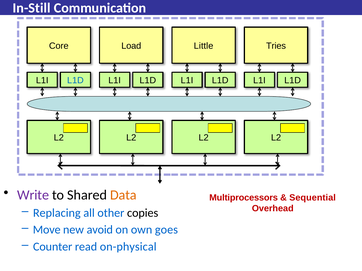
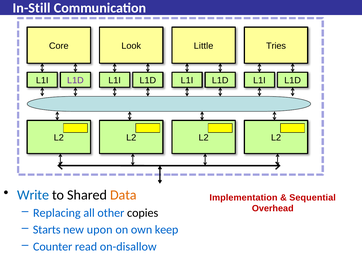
Load: Load -> Look (131, 46)
L1D colour: blue -> purple (75, 81)
Write colour: purple -> blue (33, 195)
Multiprocessors: Multiprocessors -> Implementation (243, 198)
Move: Move -> Starts (47, 230)
avoid: avoid -> upon (100, 230)
goes: goes -> keep (167, 230)
on-physical: on-physical -> on-disallow (128, 247)
